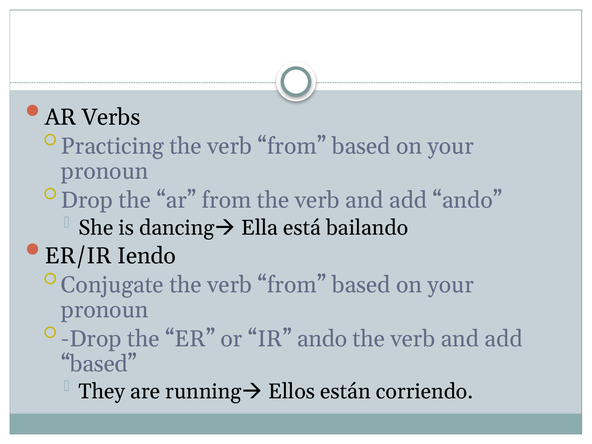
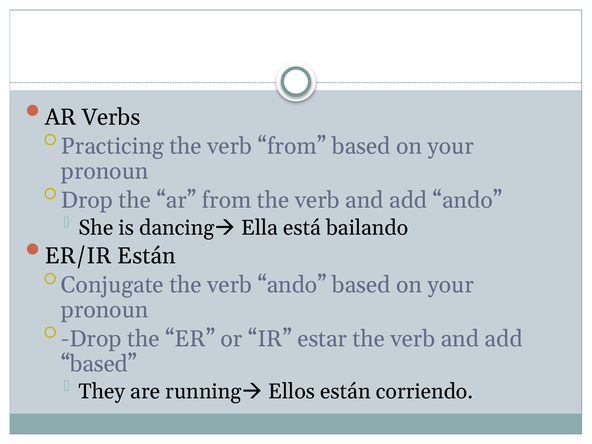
ER/IR Iendo: Iendo -> Están (146, 256)
Conjugate the verb from: from -> ando (292, 285)
IR ando: ando -> estar (322, 339)
